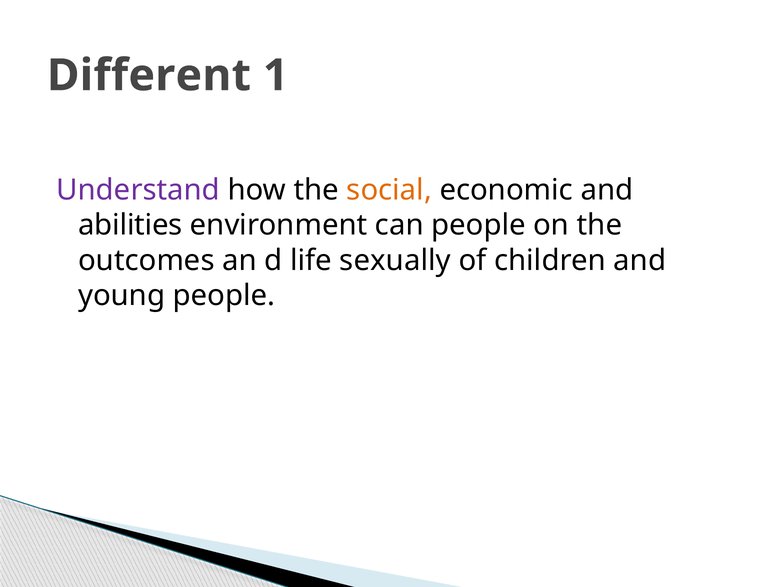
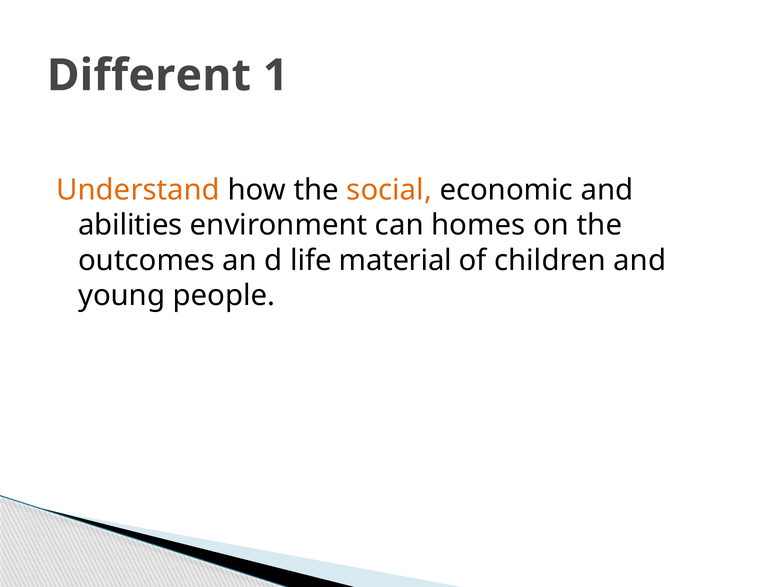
Understand colour: purple -> orange (138, 190)
can people: people -> homes (478, 225)
sexually: sexually -> material (395, 261)
